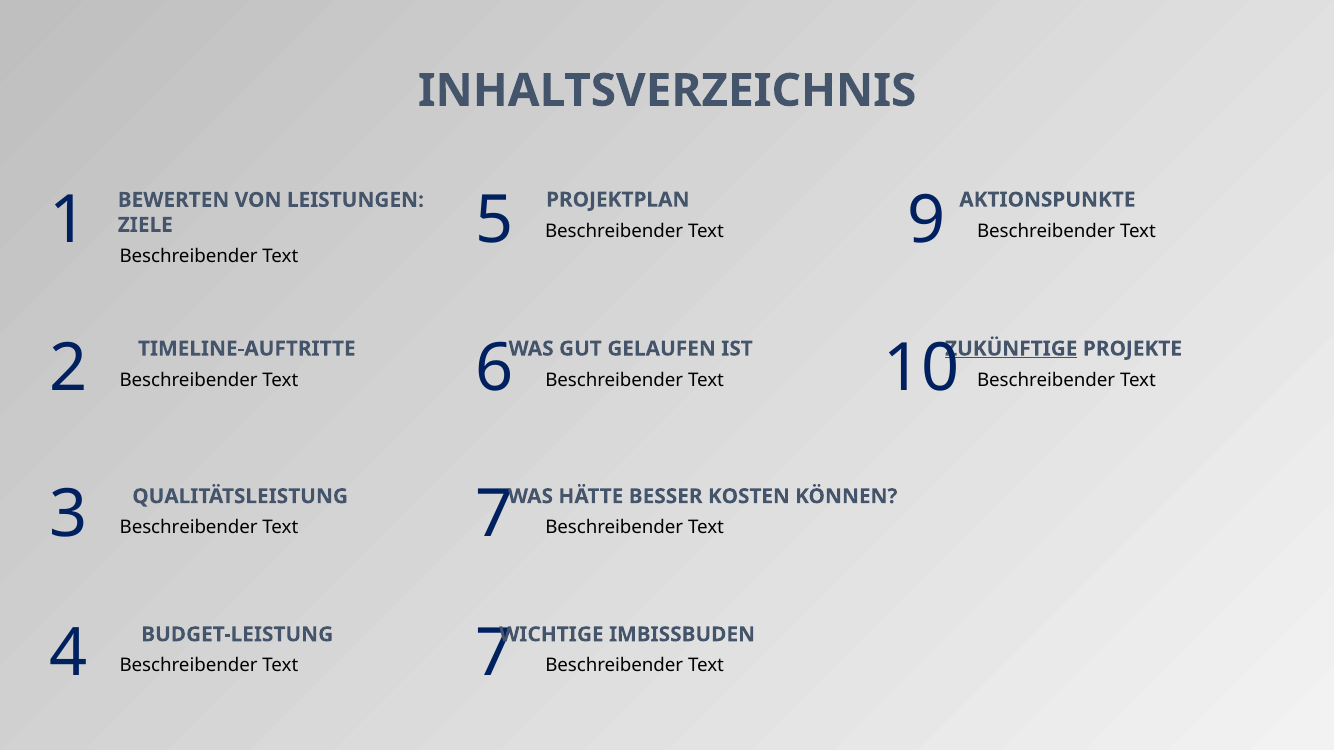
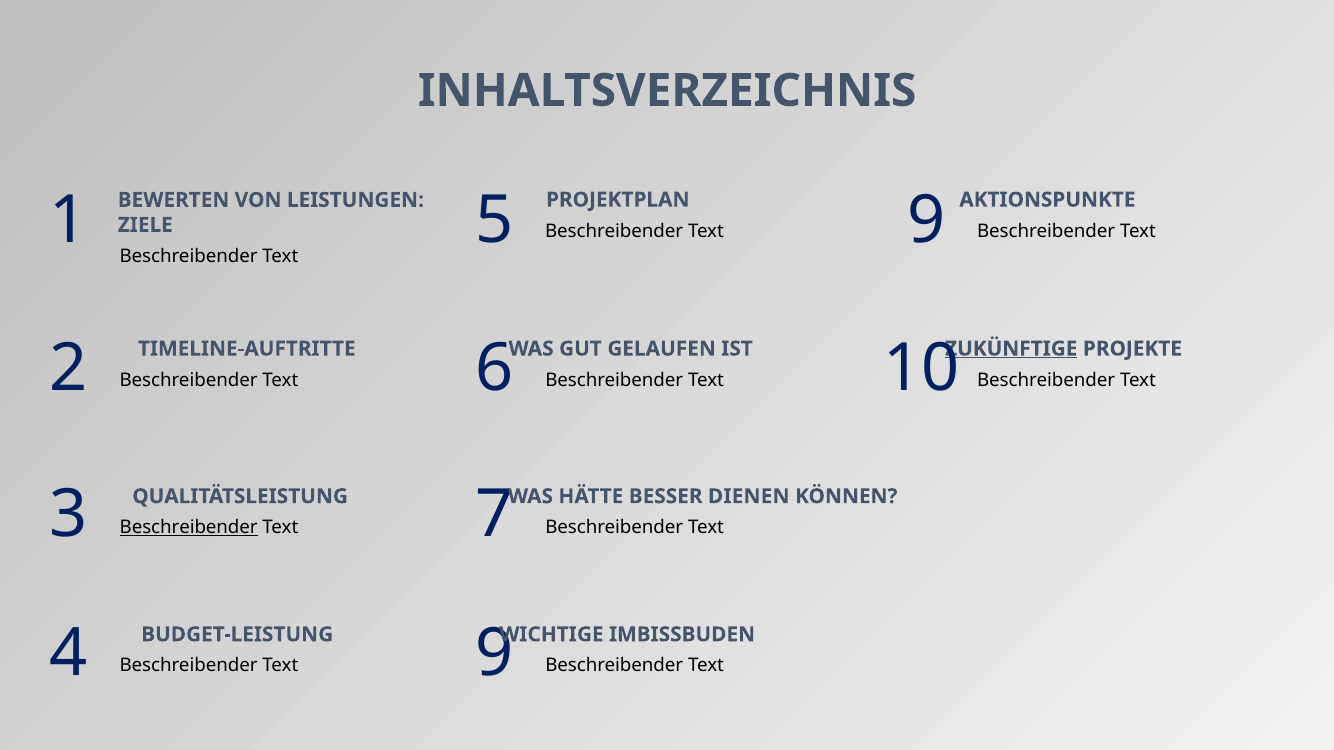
KOSTEN: KOSTEN -> DIENEN (749, 497)
Beschreibender underline: none -> present (189, 528)
Text 7: 7 -> 9 (494, 653)
